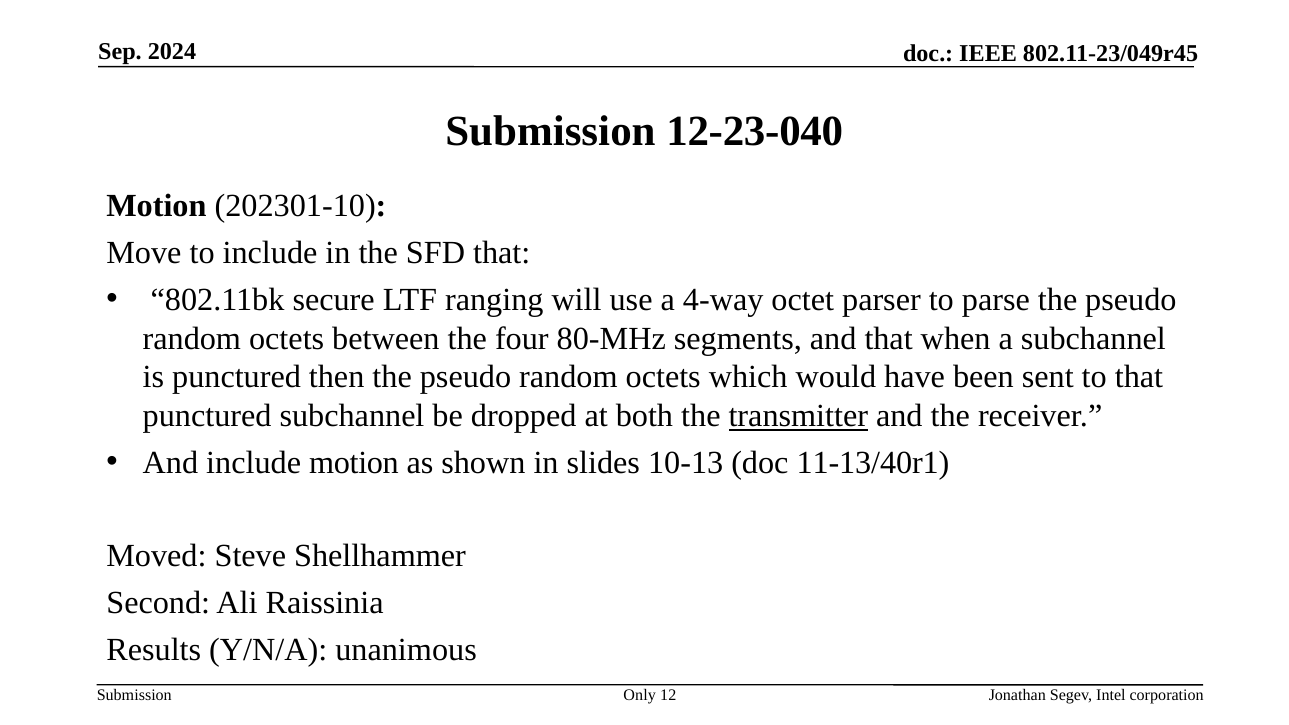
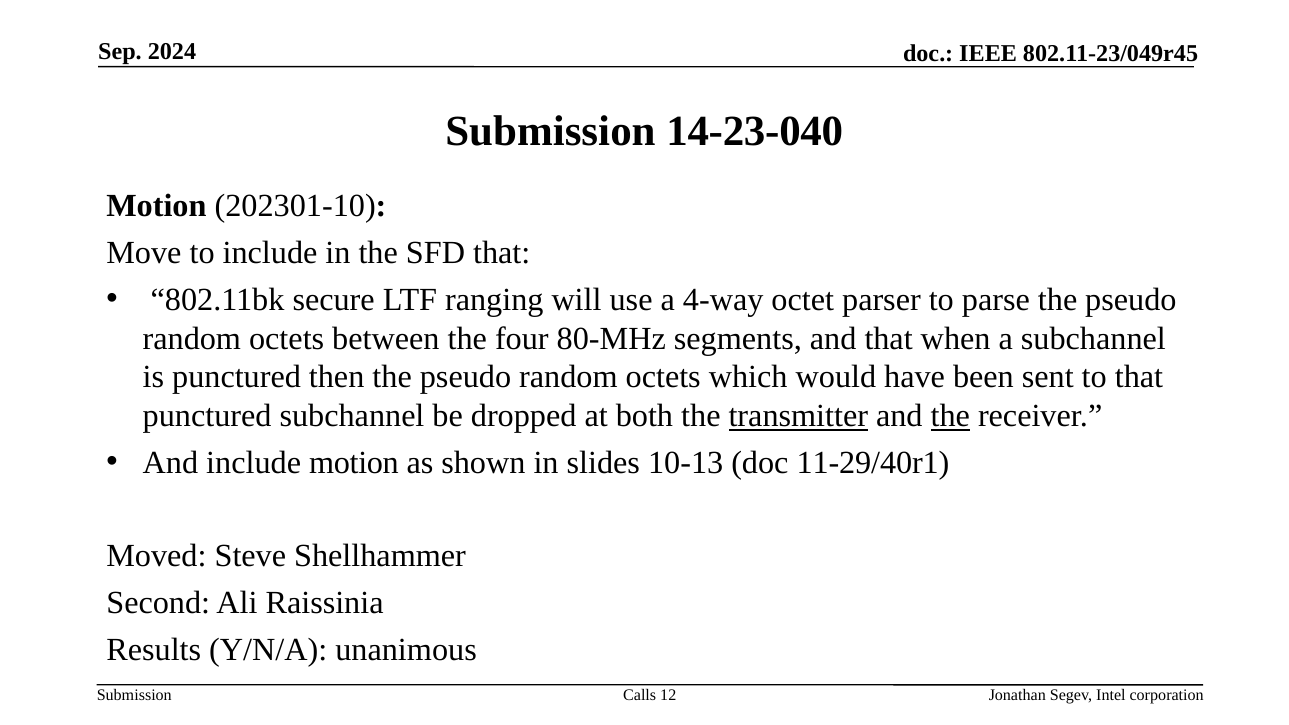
12-23-040: 12-23-040 -> 14-23-040 (755, 132)
the underline: none -> present (950, 416)
11-13/40r1: 11-13/40r1 -> 11-29/40r1 (873, 462)
Only: Only -> Calls (640, 695)
